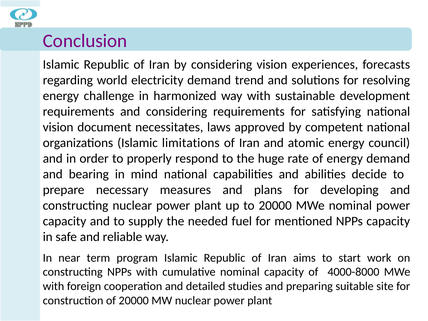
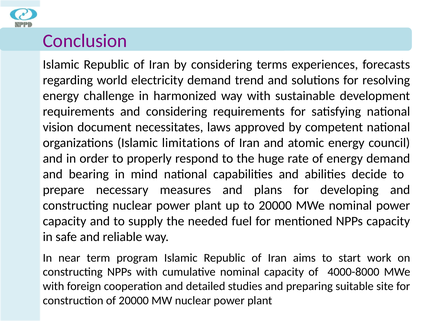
considering vision: vision -> terms (272, 64)
